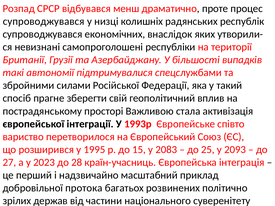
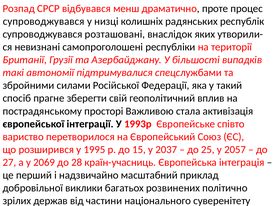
економічних: економічних -> розташовані (115, 34)
2083: 2083 -> 2037 (166, 150)
2093: 2093 -> 2057 (235, 150)
2023: 2023 -> 2069 (44, 163)
протока: протока -> виклики (84, 188)
